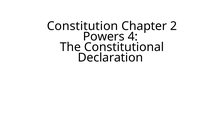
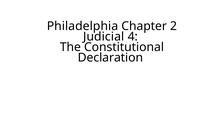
Constitution: Constitution -> Philadelphia (82, 26)
Powers: Powers -> Judicial (104, 37)
